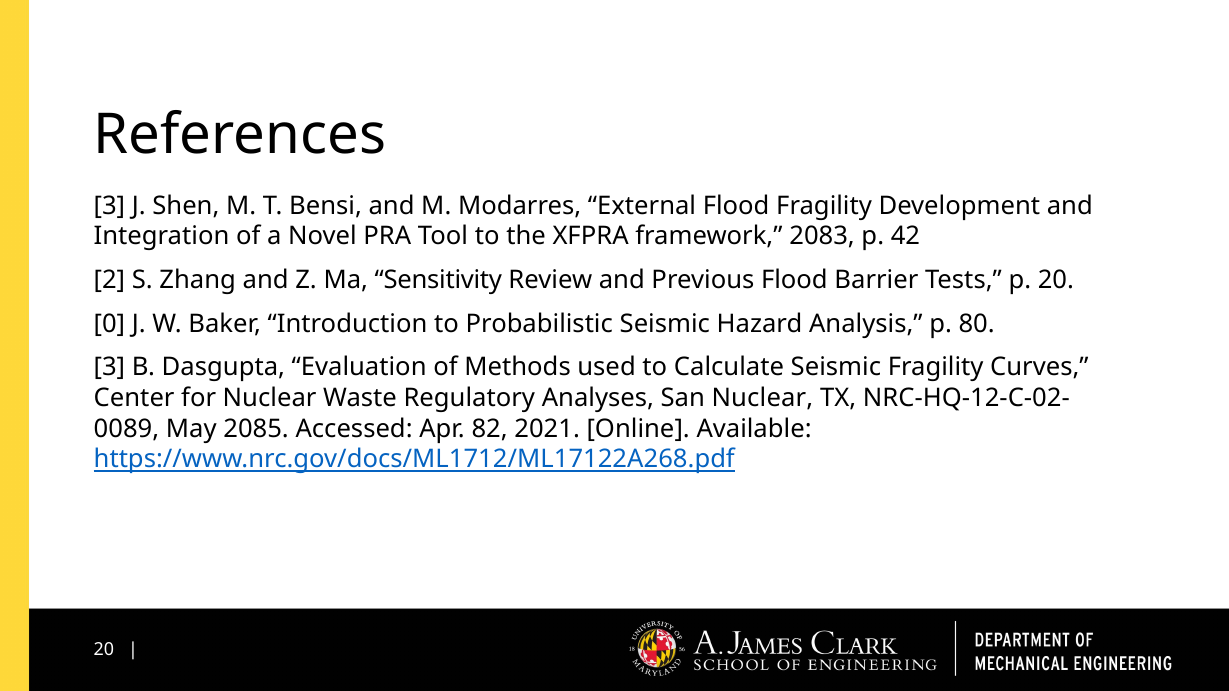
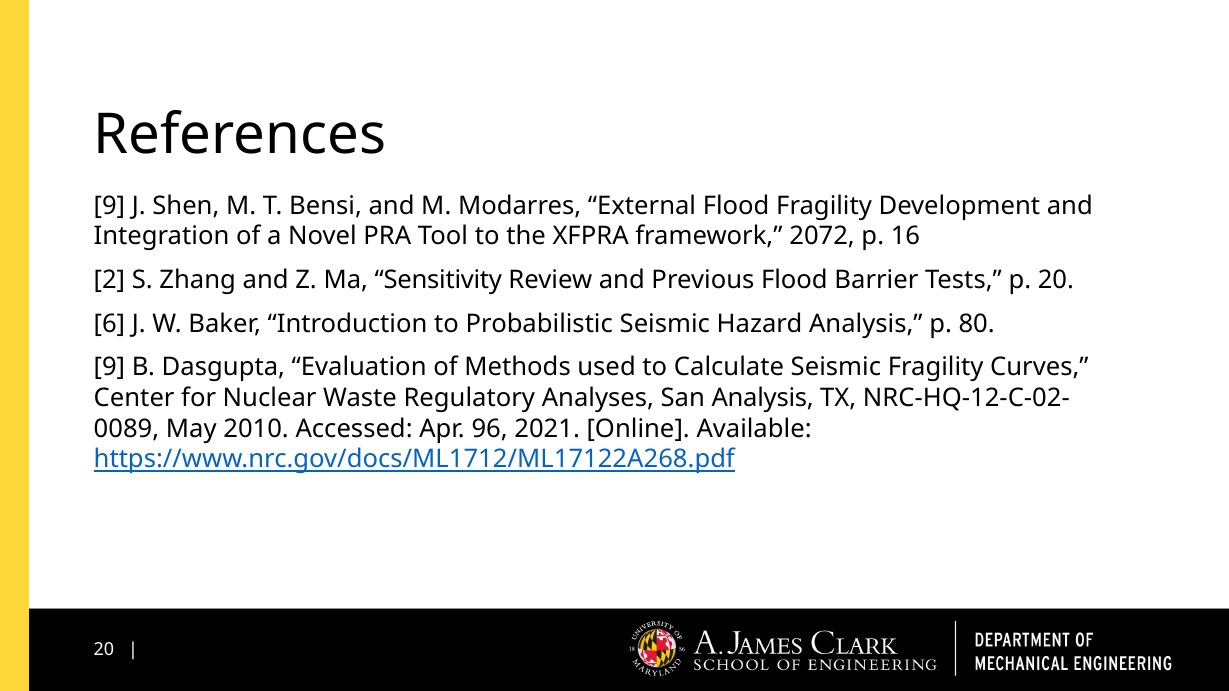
3: 3 -> 9 (109, 206)
2083: 2083 -> 2072 (822, 237)
42: 42 -> 16 (905, 237)
0: 0 -> 6 (109, 324)
3: 3 -> 9 (109, 367)
San Nuclear: Nuclear -> Analysis (763, 398)
2085: 2085 -> 2010 (256, 429)
82: 82 -> 96 (490, 429)
